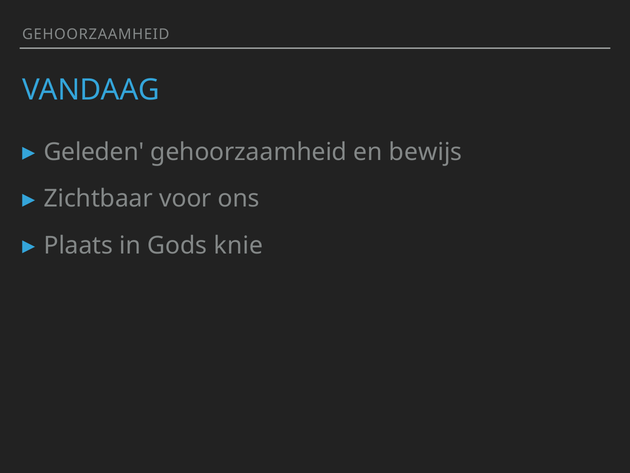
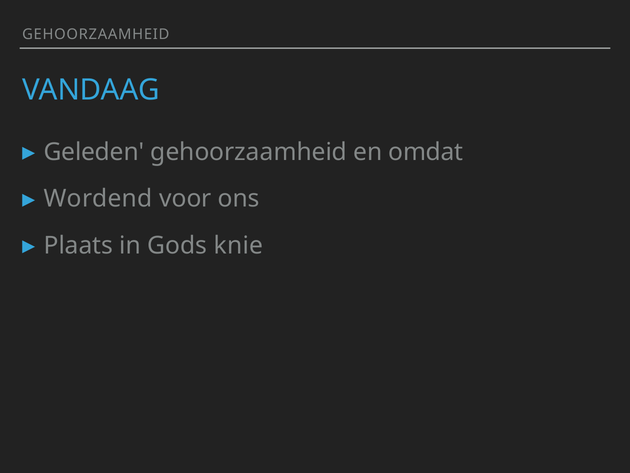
bewijs: bewijs -> omdat (426, 152)
Zichtbaar: Zichtbaar -> Wordend (98, 199)
